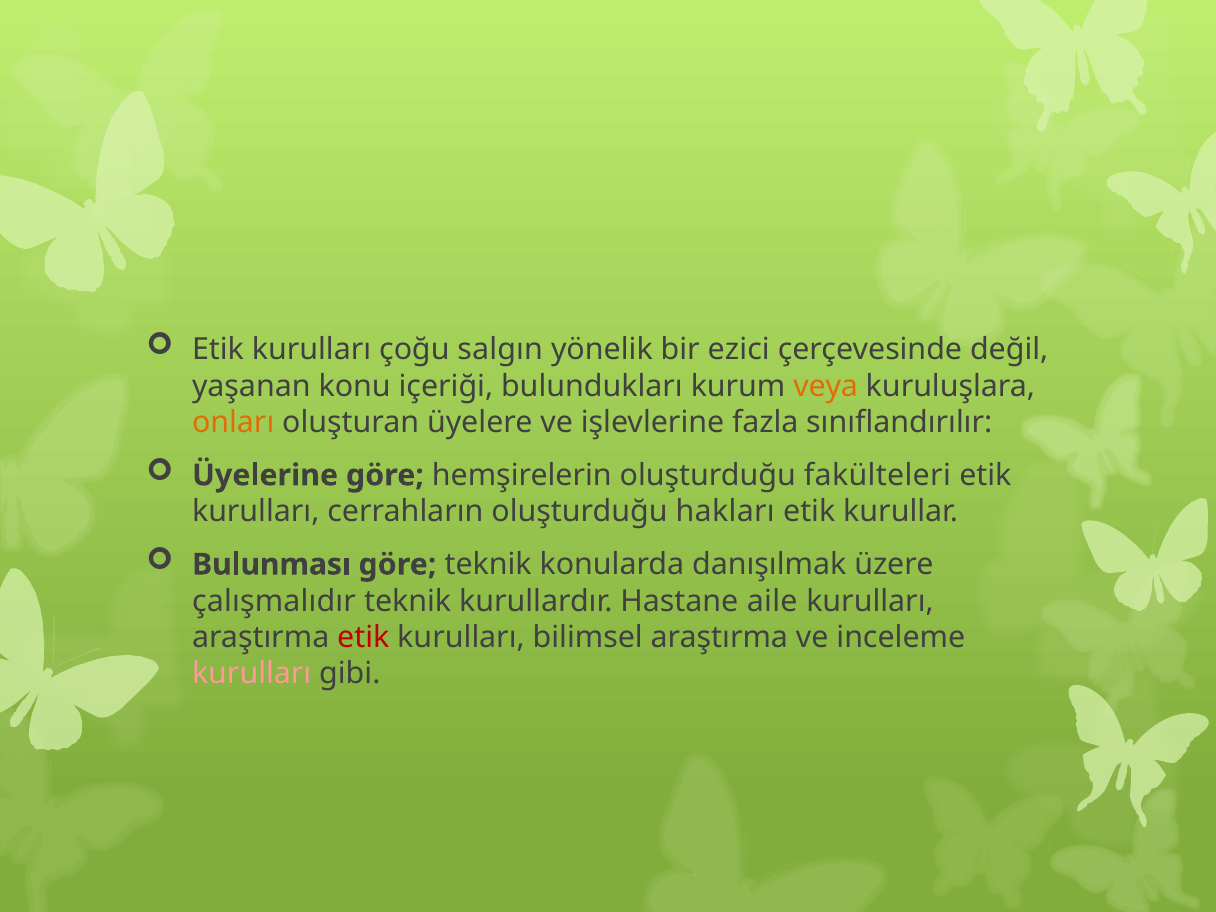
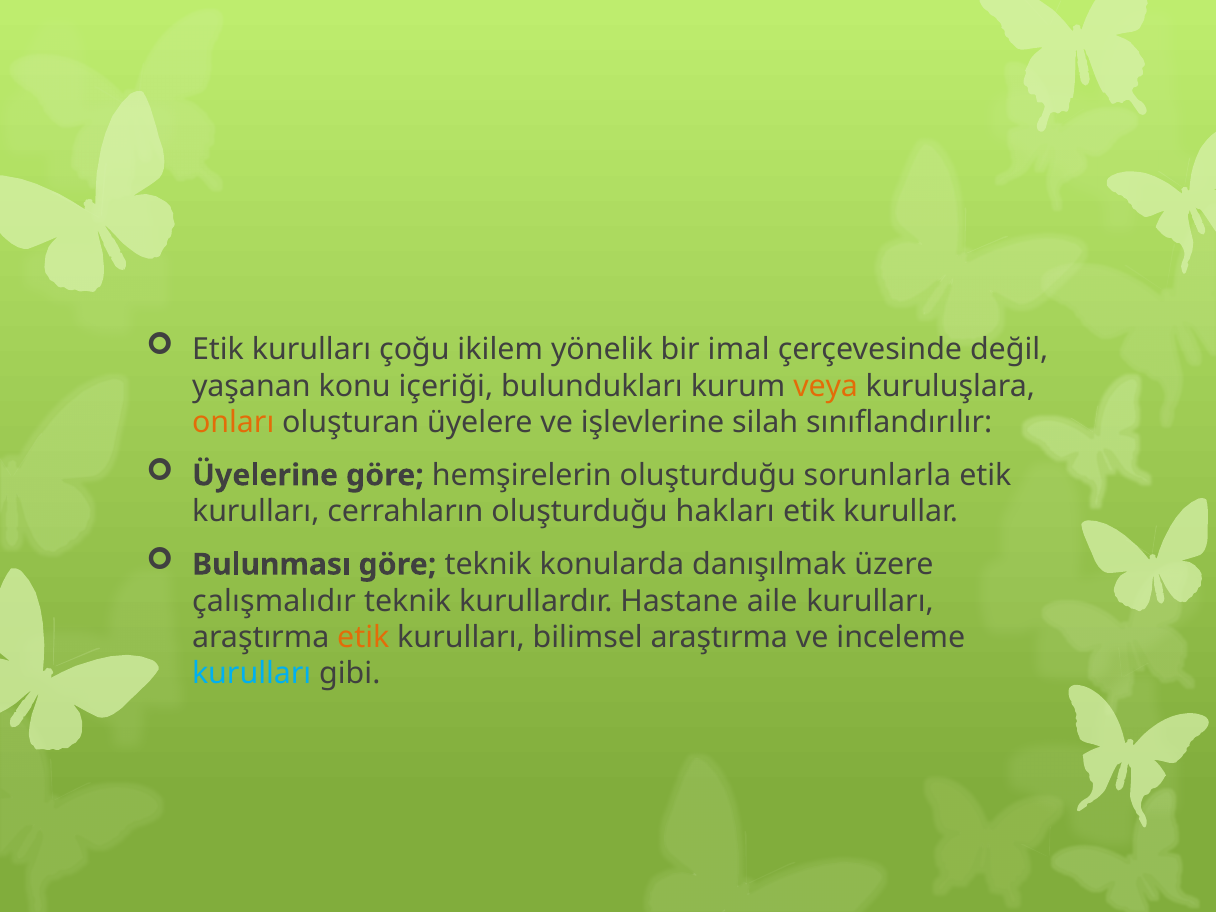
salgın: salgın -> ikilem (500, 350)
ezici: ezici -> imal (739, 350)
fazla: fazla -> silah (765, 423)
fakülteleri: fakülteleri -> sorunlarla (877, 475)
etik colour: red -> orange (363, 637)
kurulları colour: pink -> light blue (252, 674)
